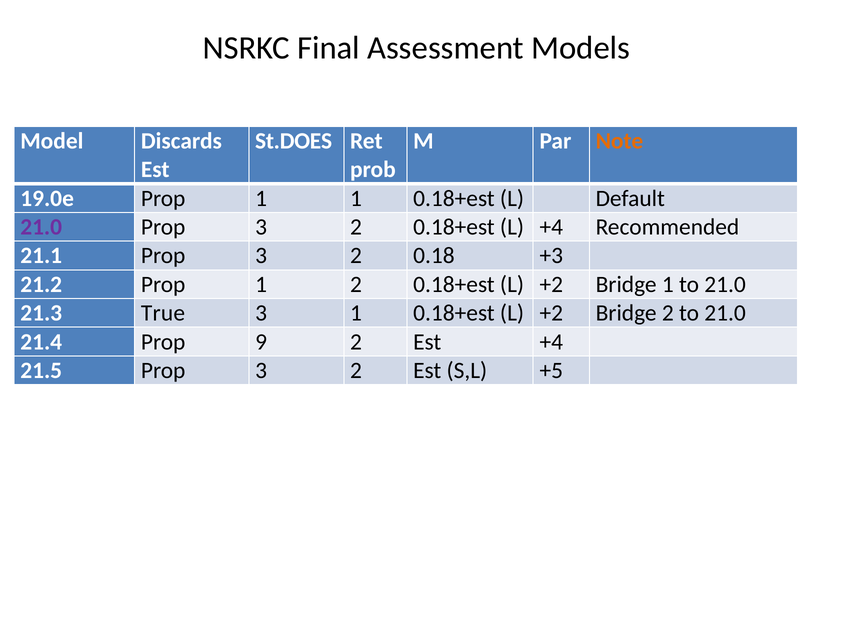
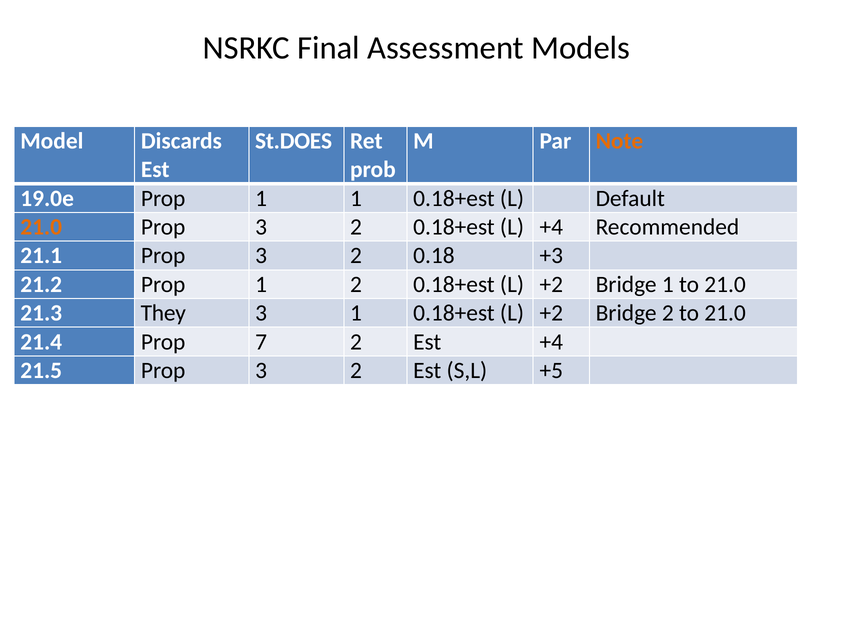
21.0 colour: purple -> orange (41, 227)
True: True -> They (163, 313)
9: 9 -> 7 (261, 342)
